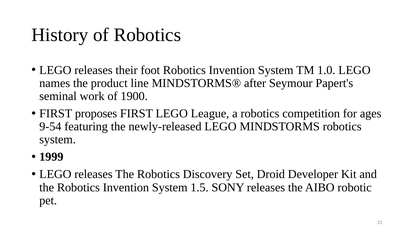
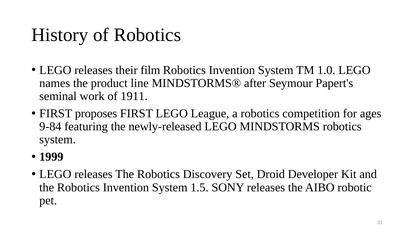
foot: foot -> film (150, 70)
1900: 1900 -> 1911 (134, 96)
9-54: 9-54 -> 9-84 (50, 126)
